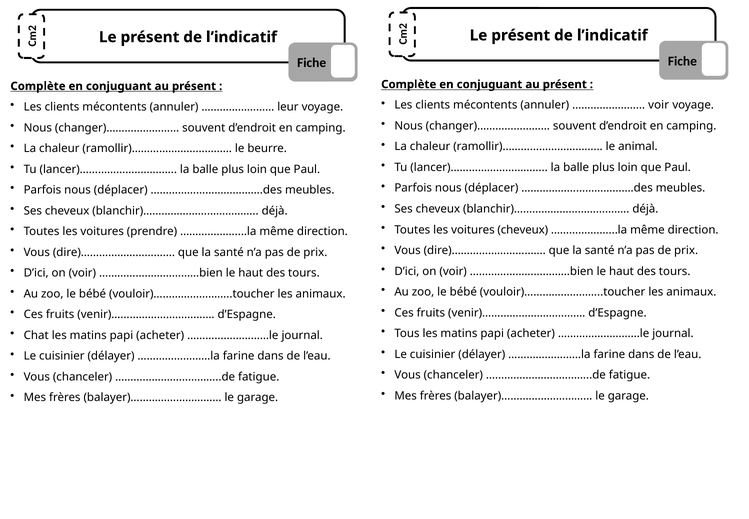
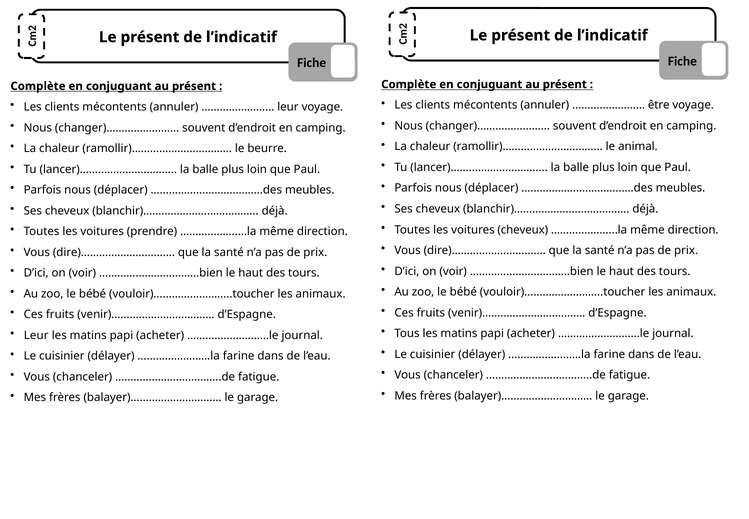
voir: voir -> être (659, 105)
Chat: Chat -> Leur (36, 335)
